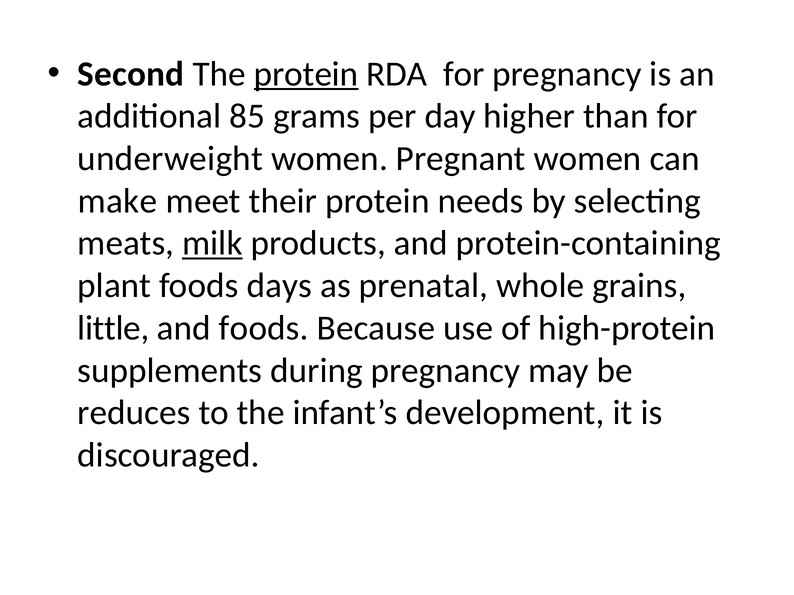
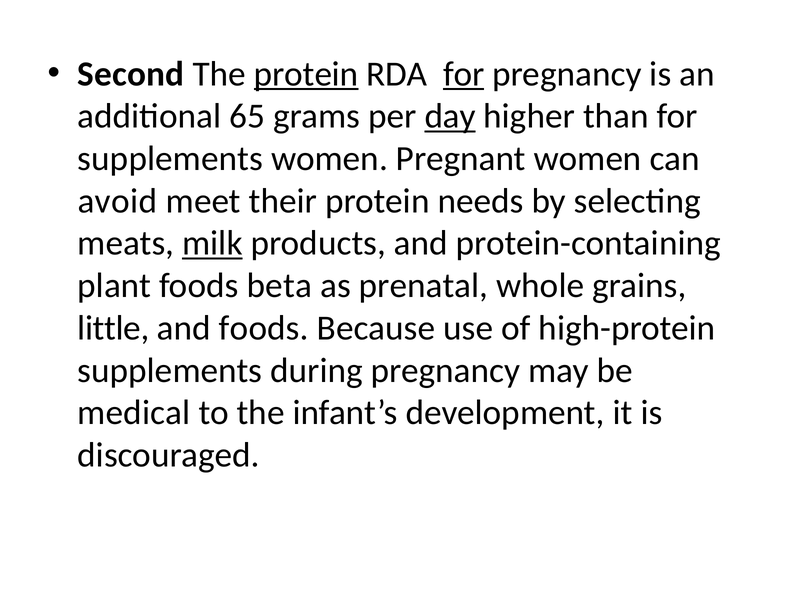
for underline: none -> present (464, 74)
85: 85 -> 65 (247, 116)
day underline: none -> present (450, 116)
underweight: underweight -> supplements (170, 159)
make: make -> avoid (117, 201)
days: days -> beta (279, 286)
reduces: reduces -> medical (134, 413)
